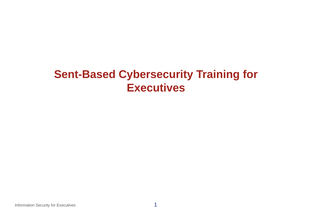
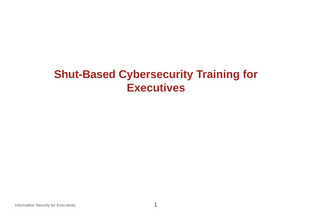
Sent-Based: Sent-Based -> Shut-Based (85, 74)
